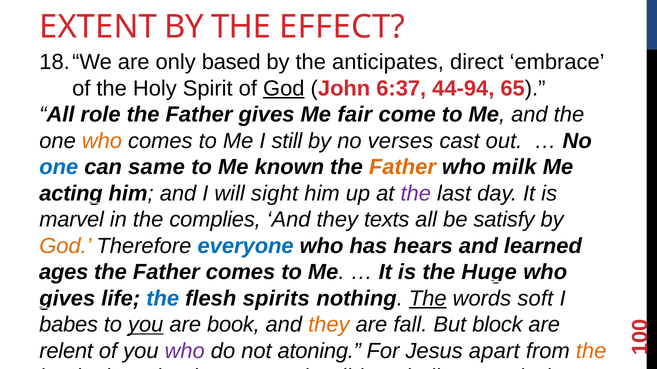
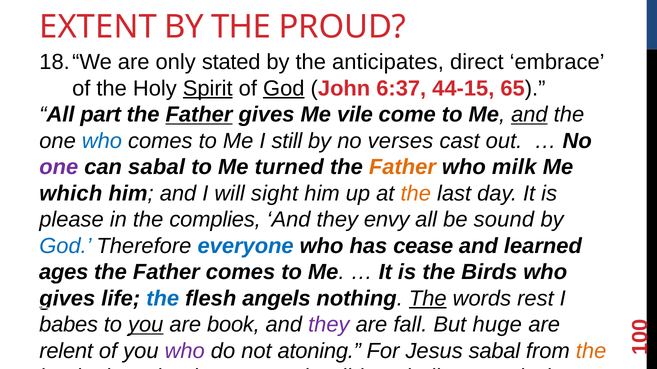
EFFECT: EFFECT -> PROUD (342, 27)
based: based -> stated (231, 62)
Spirit underline: none -> present (208, 89)
44-94: 44-94 -> 44-15 (463, 89)
role: role -> part (101, 115)
Father underline: none -> present (199, 115)
fair: fair -> vile (355, 115)
and underline: none -> present (529, 115)
who colour: orange -> blue (102, 141)
one colour: blue -> purple (59, 167)
can same: same -> sabal (157, 167)
known: known -> turned (289, 167)
acting: acting -> which (71, 194)
the colour: purple -> orange (416, 194)
marvel: marvel -> please (72, 220)
texts: texts -> envy (387, 220)
satisfy: satisfy -> sound (504, 220)
God colour: orange -> blue (65, 246)
hears: hears -> cease (423, 246)
Huge: Huge -> Birds (489, 273)
spirits: spirits -> angels (277, 299)
soft: soft -> rest (535, 299)
they colour: orange -> purple (329, 325)
block: block -> huge (497, 325)
Jesus apart: apart -> sabal (494, 351)
